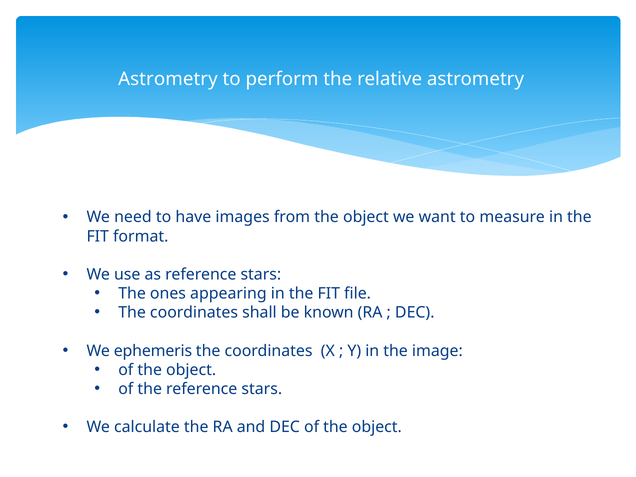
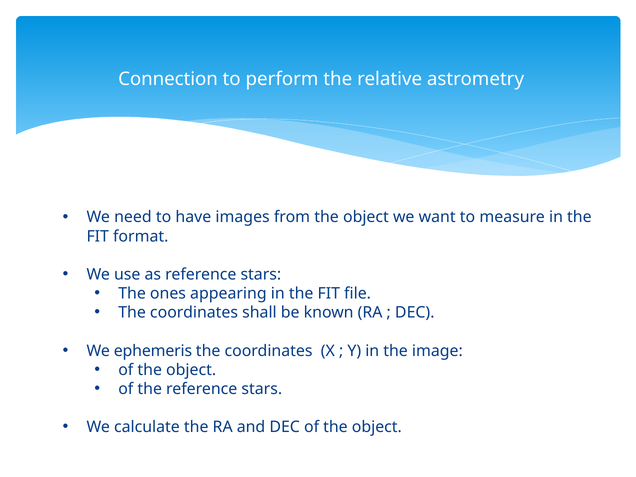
Astrometry: Astrometry -> Connection (168, 79)
